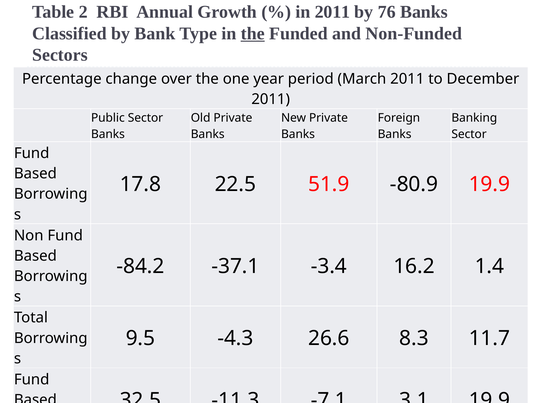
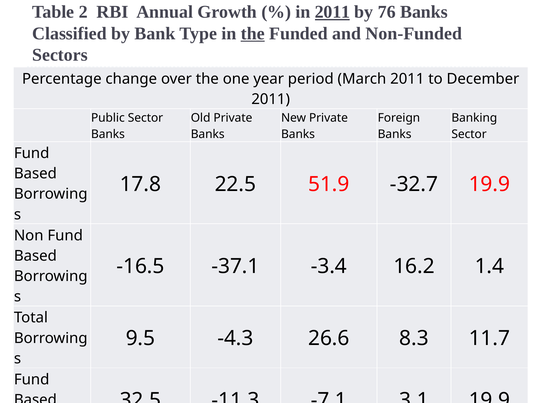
2011 underline: none -> present (332, 12)
-80.9: -80.9 -> -32.7 (414, 184)
-84.2: -84.2 -> -16.5 (140, 266)
